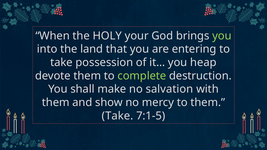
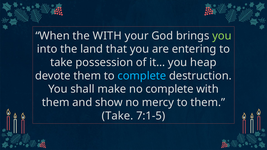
the HOLY: HOLY -> WITH (107, 36)
complete colour: light green -> light blue (142, 76)
no salvation: salvation -> complete (170, 89)
